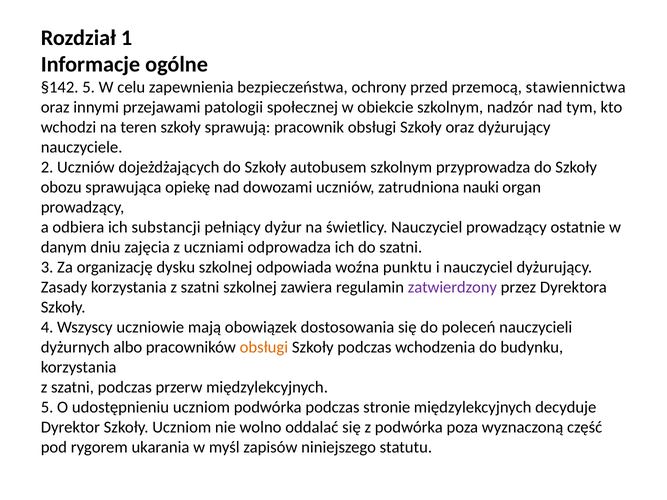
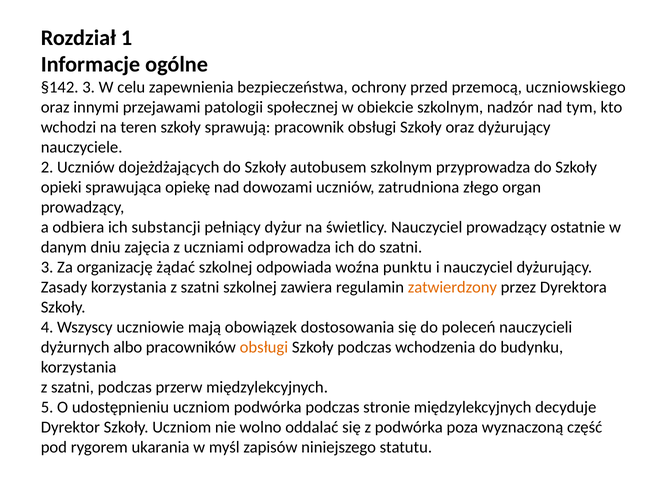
§142 5: 5 -> 3 (89, 87)
stawiennictwa: stawiennictwa -> uczniowskiego (576, 87)
obozu: obozu -> opieki (61, 187)
nauki: nauki -> złego (481, 187)
dysku: dysku -> żądać (176, 267)
zatwierdzony colour: purple -> orange (452, 287)
